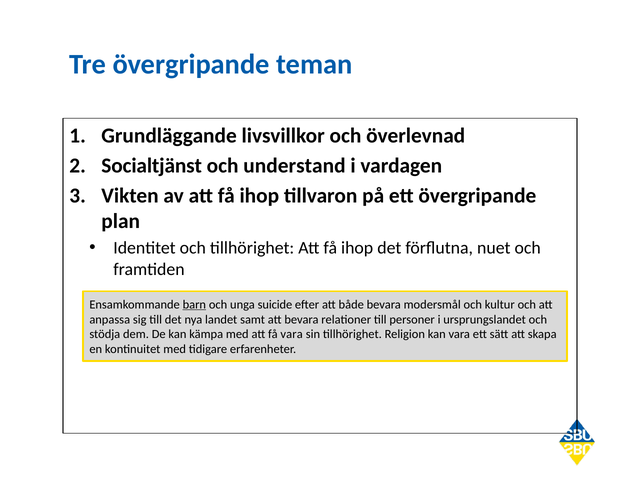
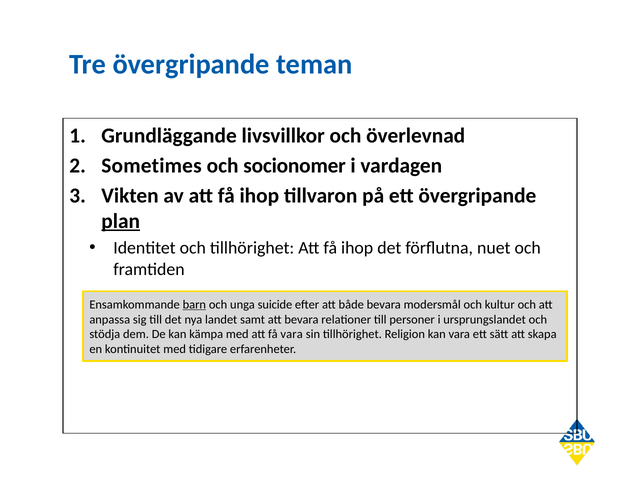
Socialtjänst: Socialtjänst -> Sometimes (151, 166)
understand: understand -> socionomer (295, 166)
plan underline: none -> present (121, 221)
